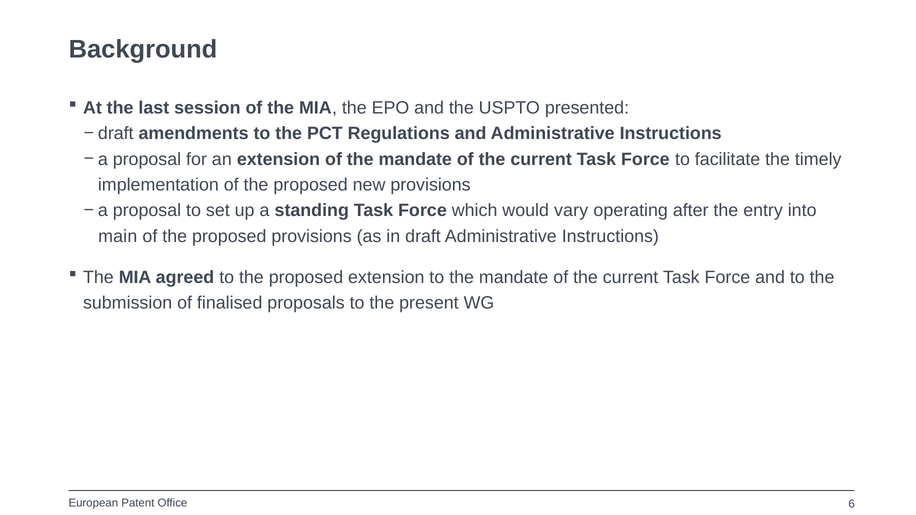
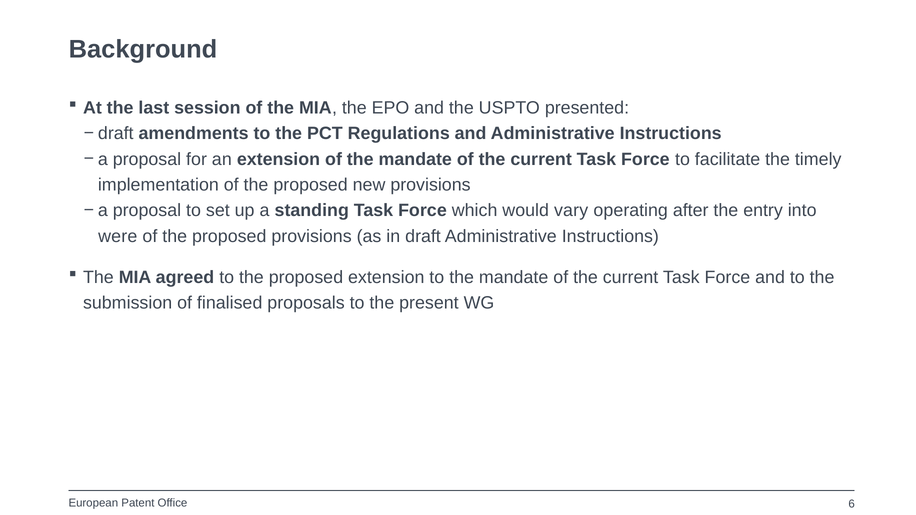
main: main -> were (118, 236)
